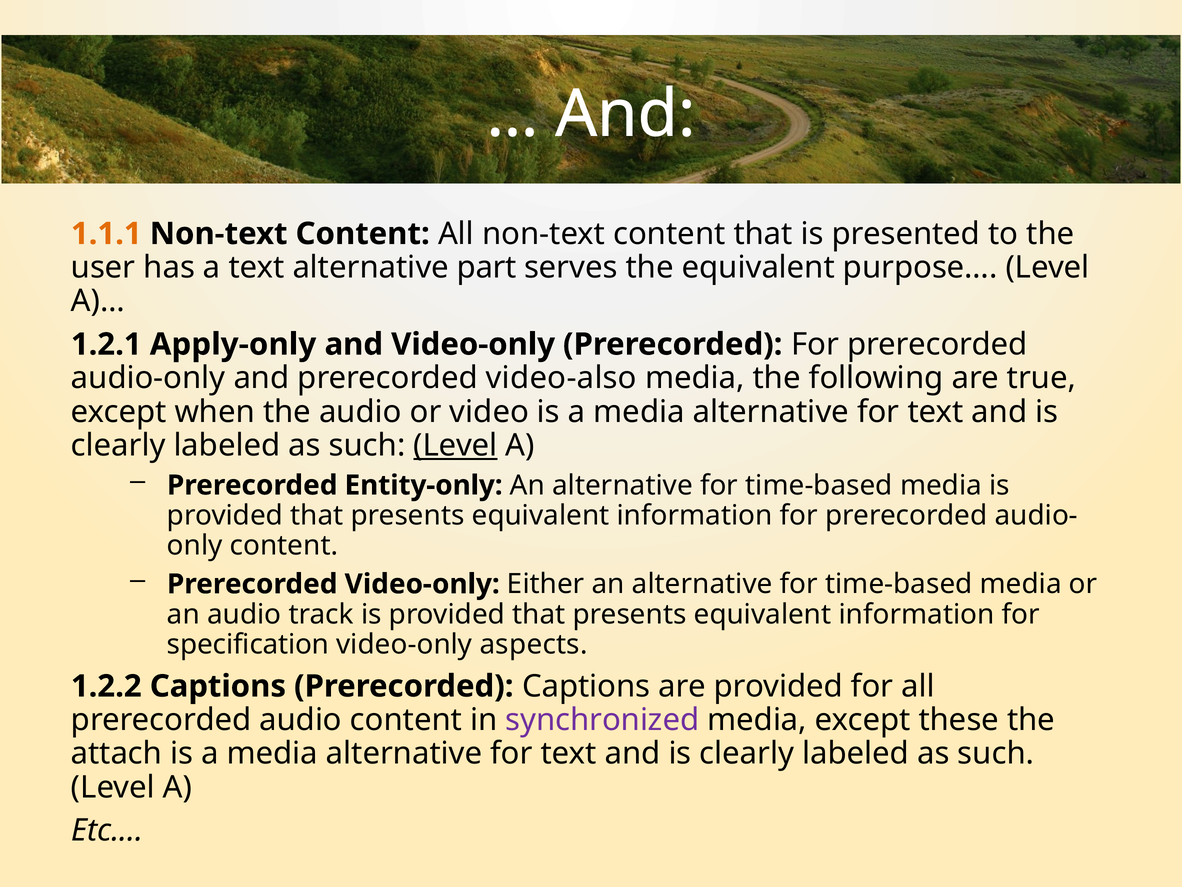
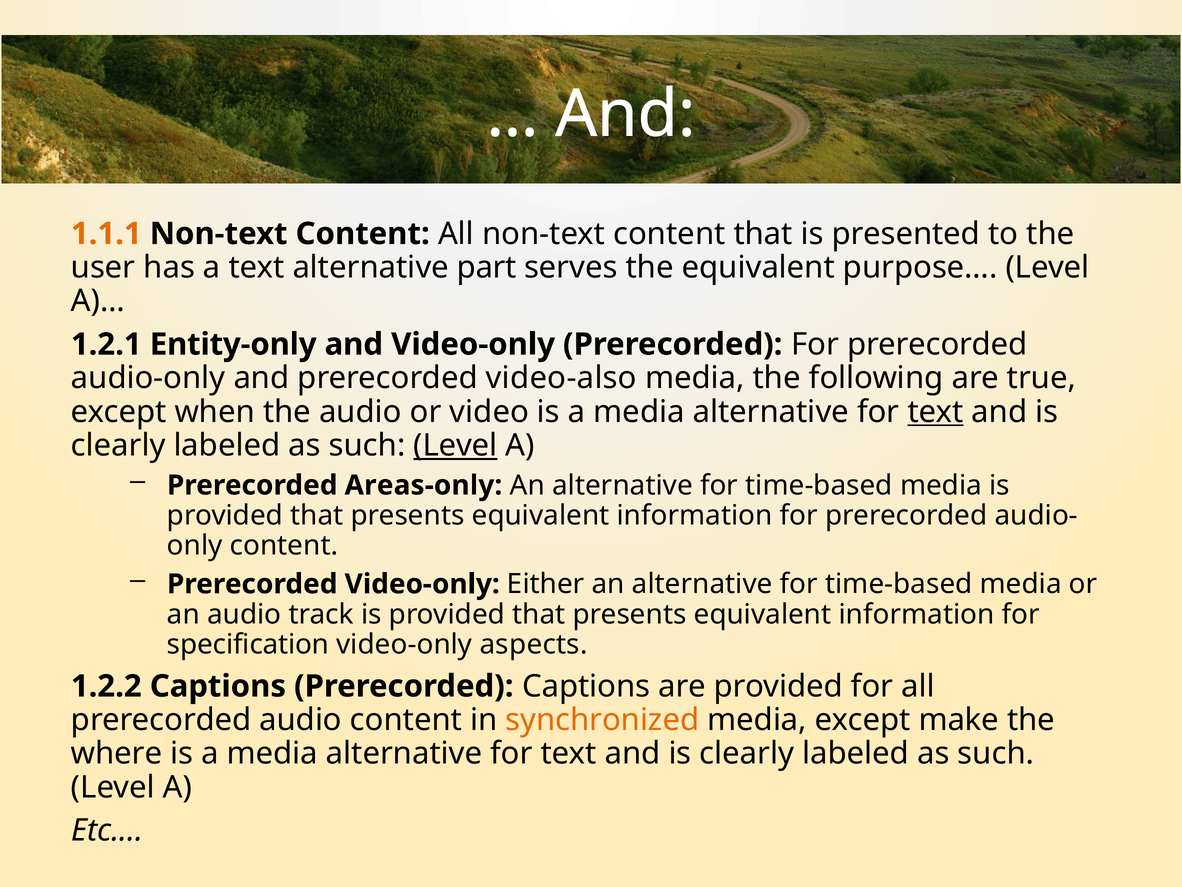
Apply-only: Apply-only -> Entity-only (233, 344)
text underline: none -> present (935, 412)
Entity-only: Entity-only -> Areas-only (423, 485)
synchronized colour: purple -> orange (602, 720)
these: these -> make (959, 720)
attach: attach -> where (117, 753)
